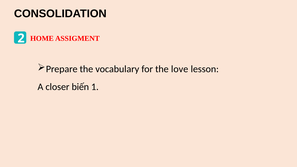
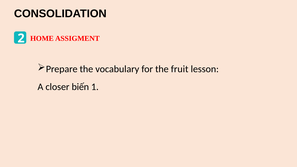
love: love -> fruit (180, 69)
